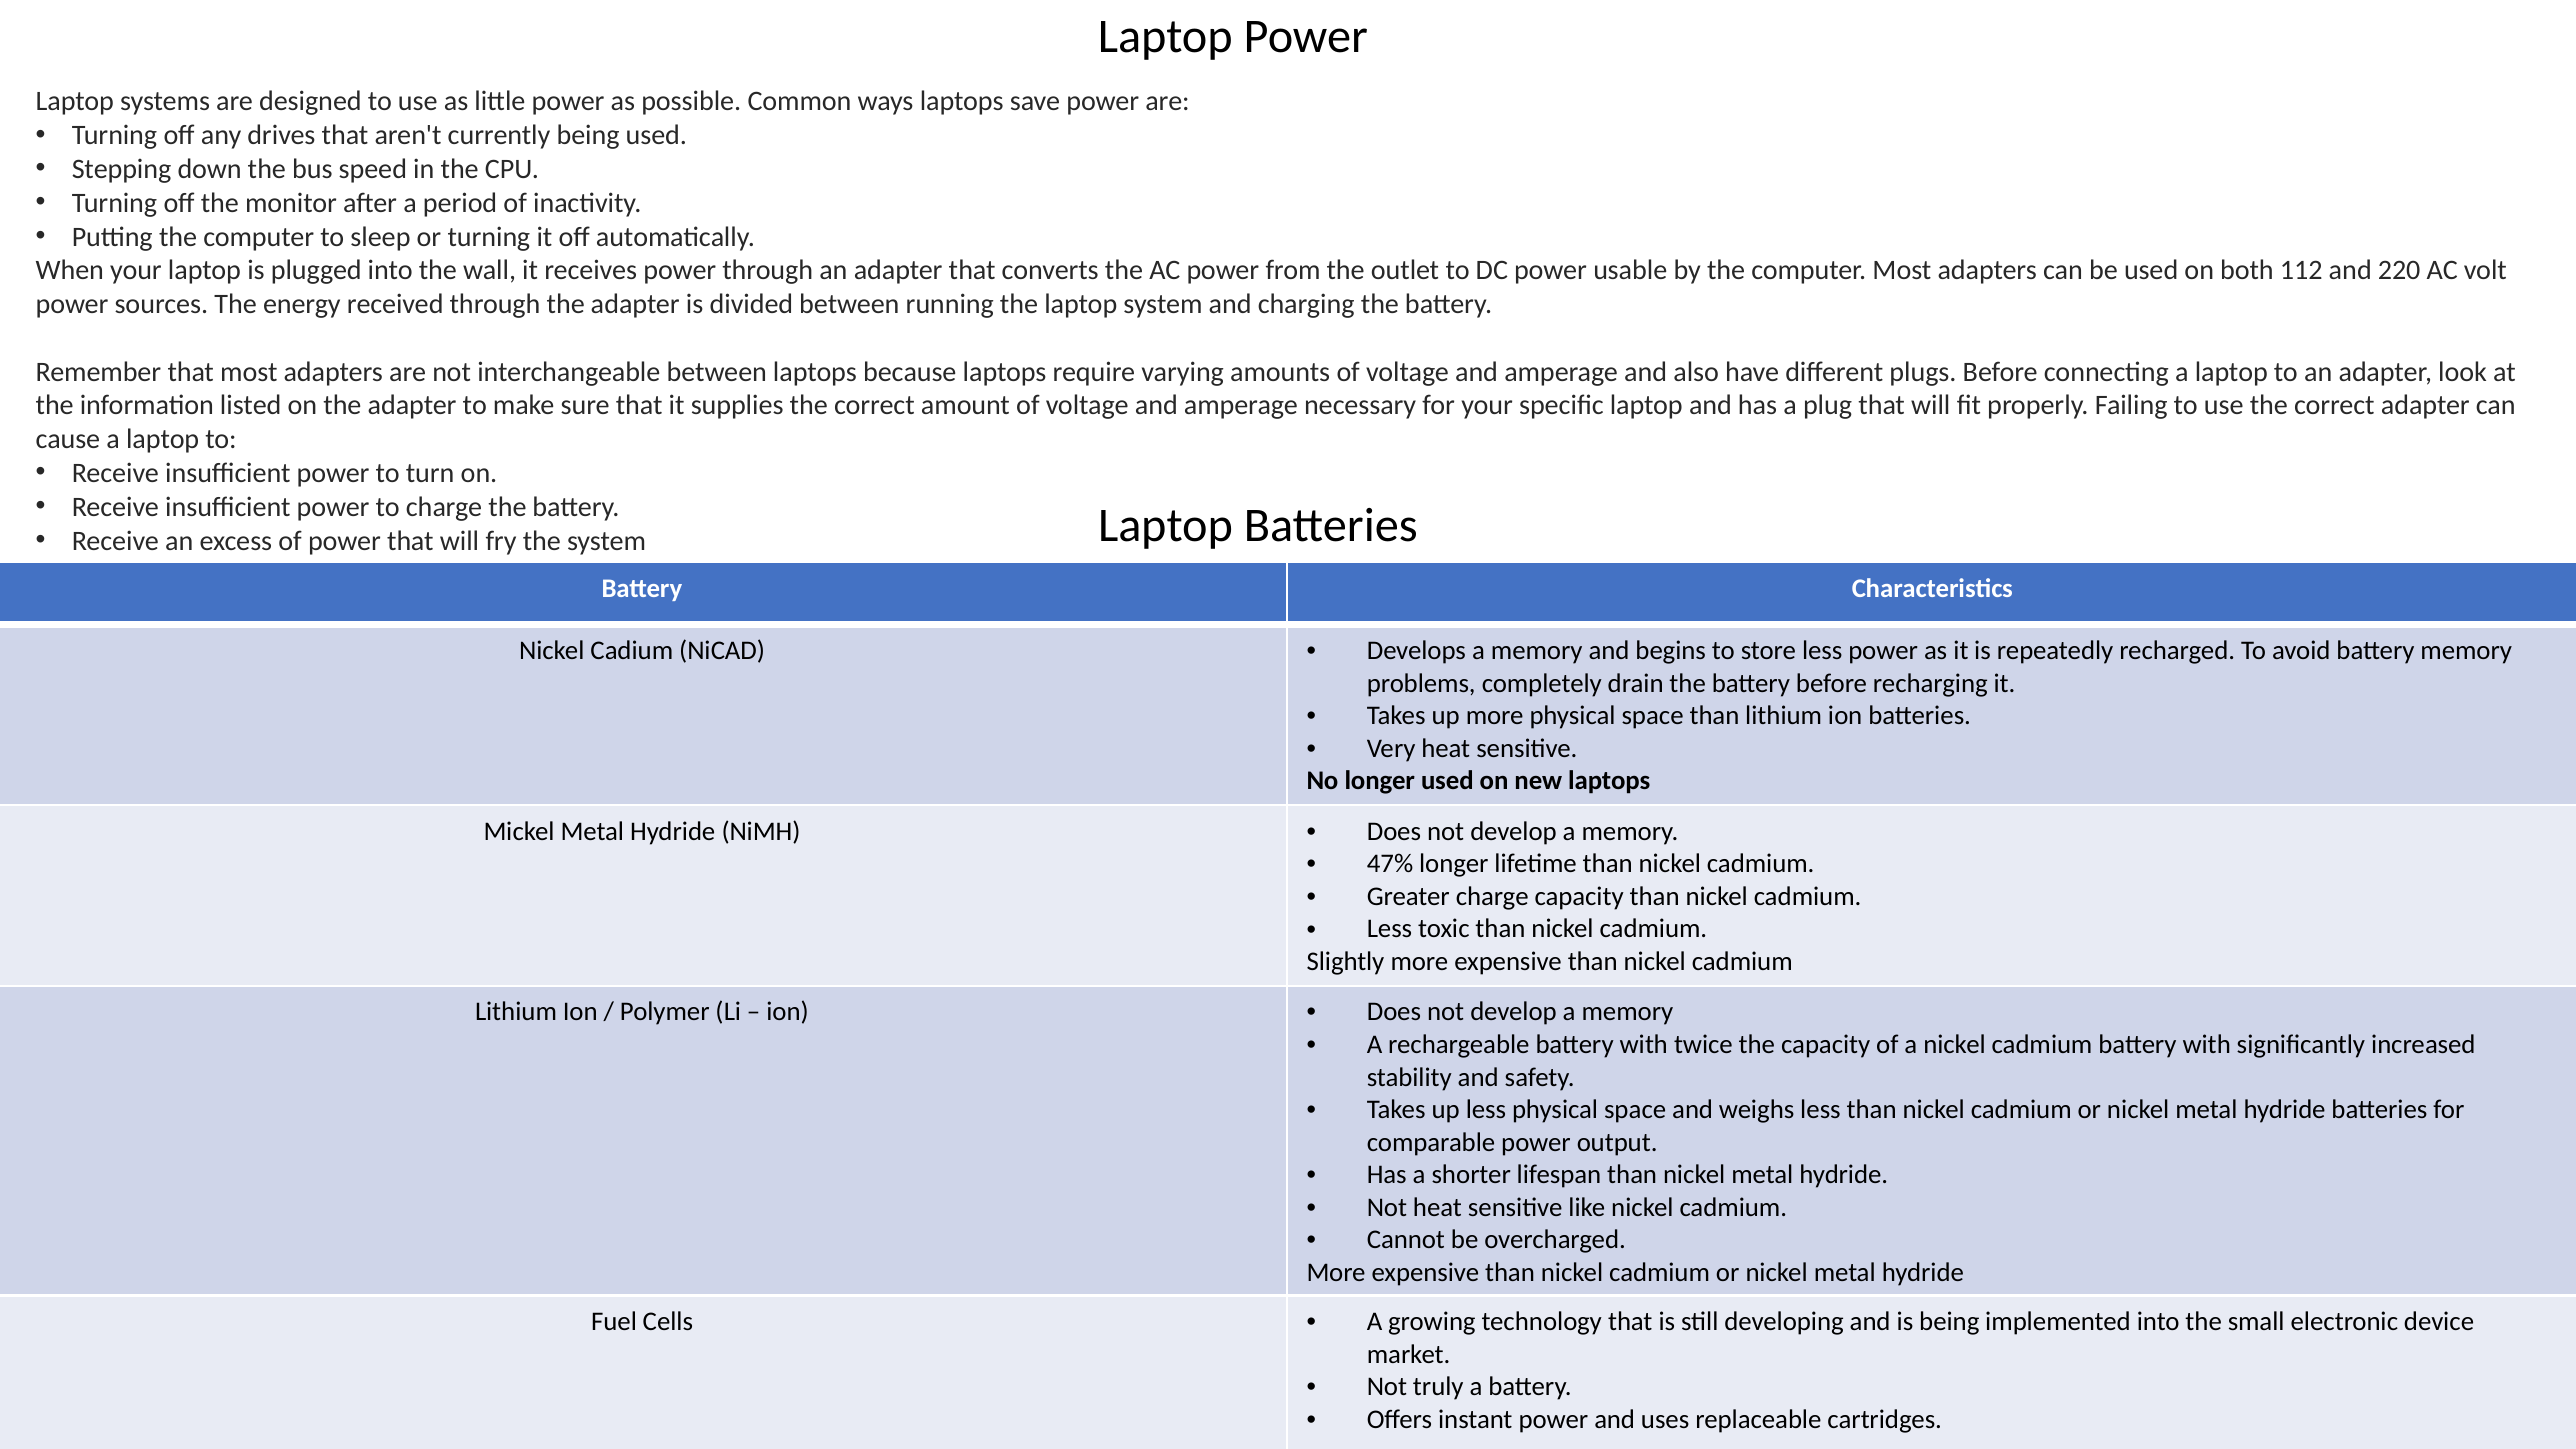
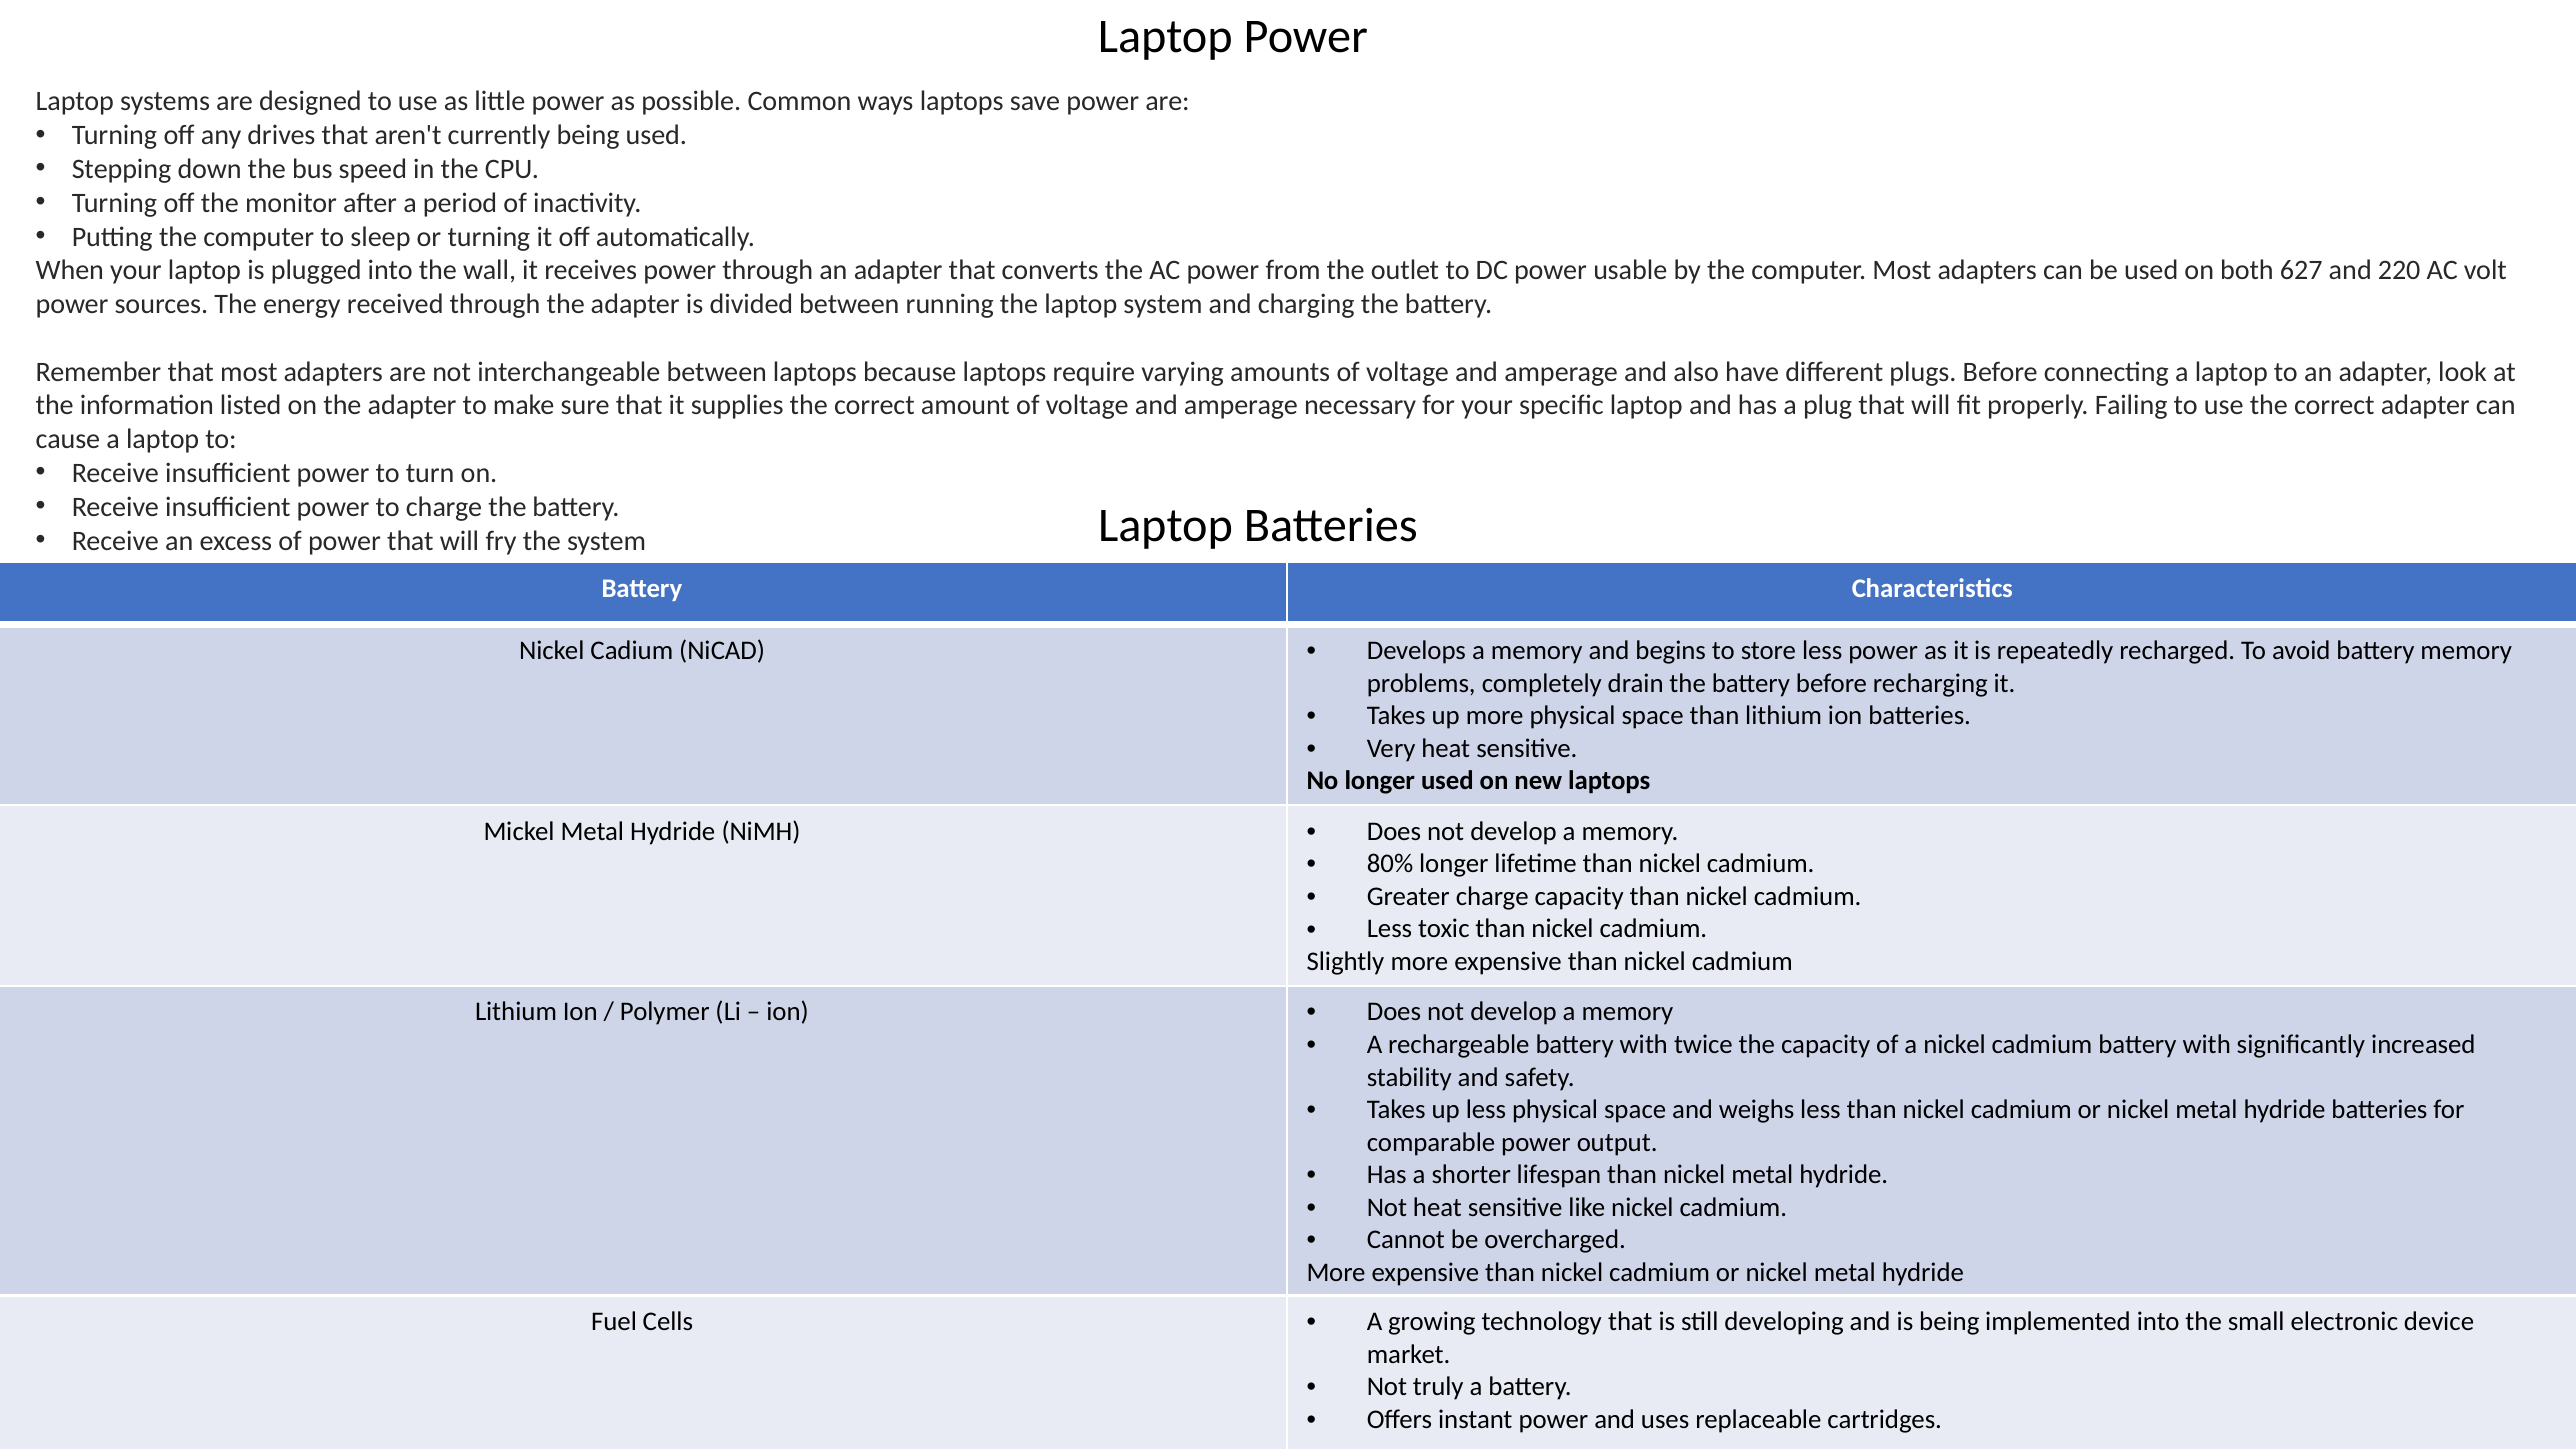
112: 112 -> 627 (2301, 271)
47%: 47% -> 80% (1390, 864)
